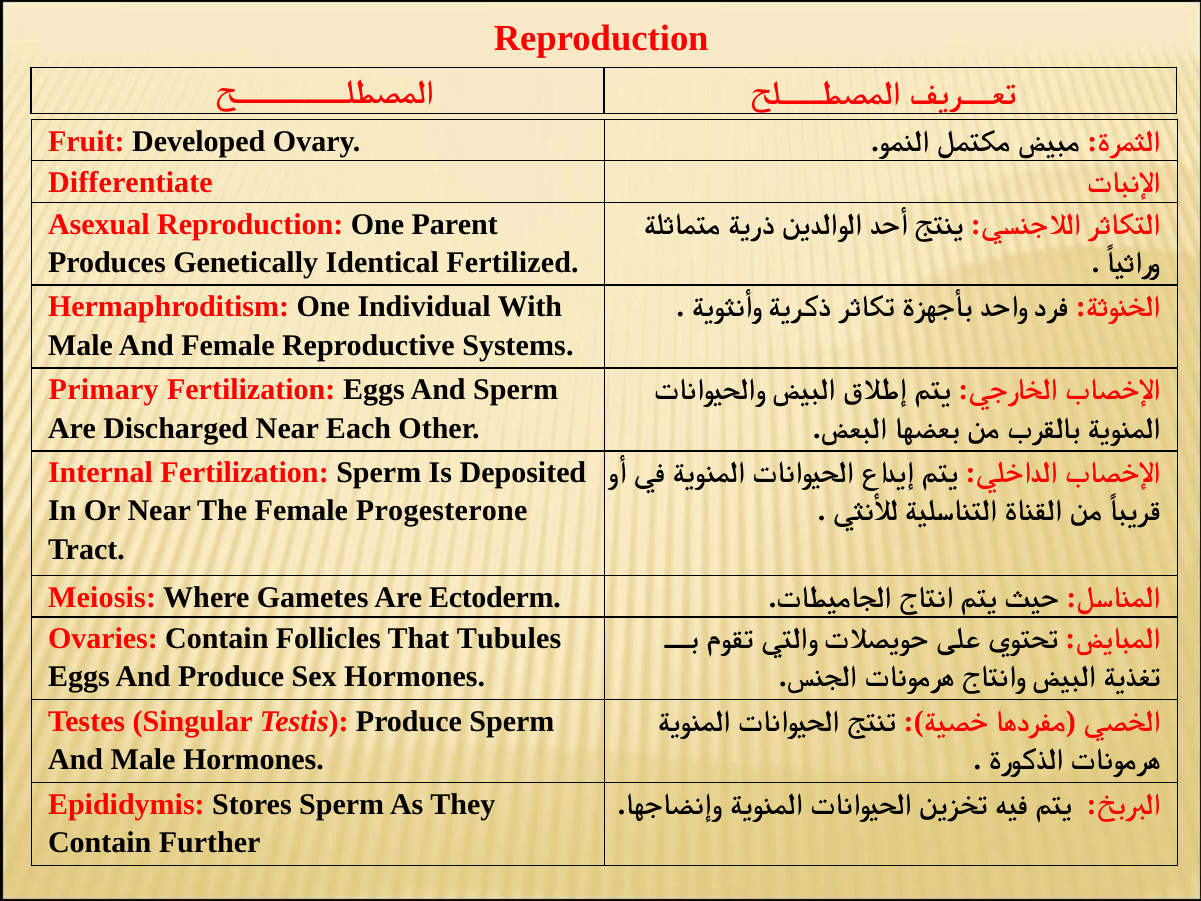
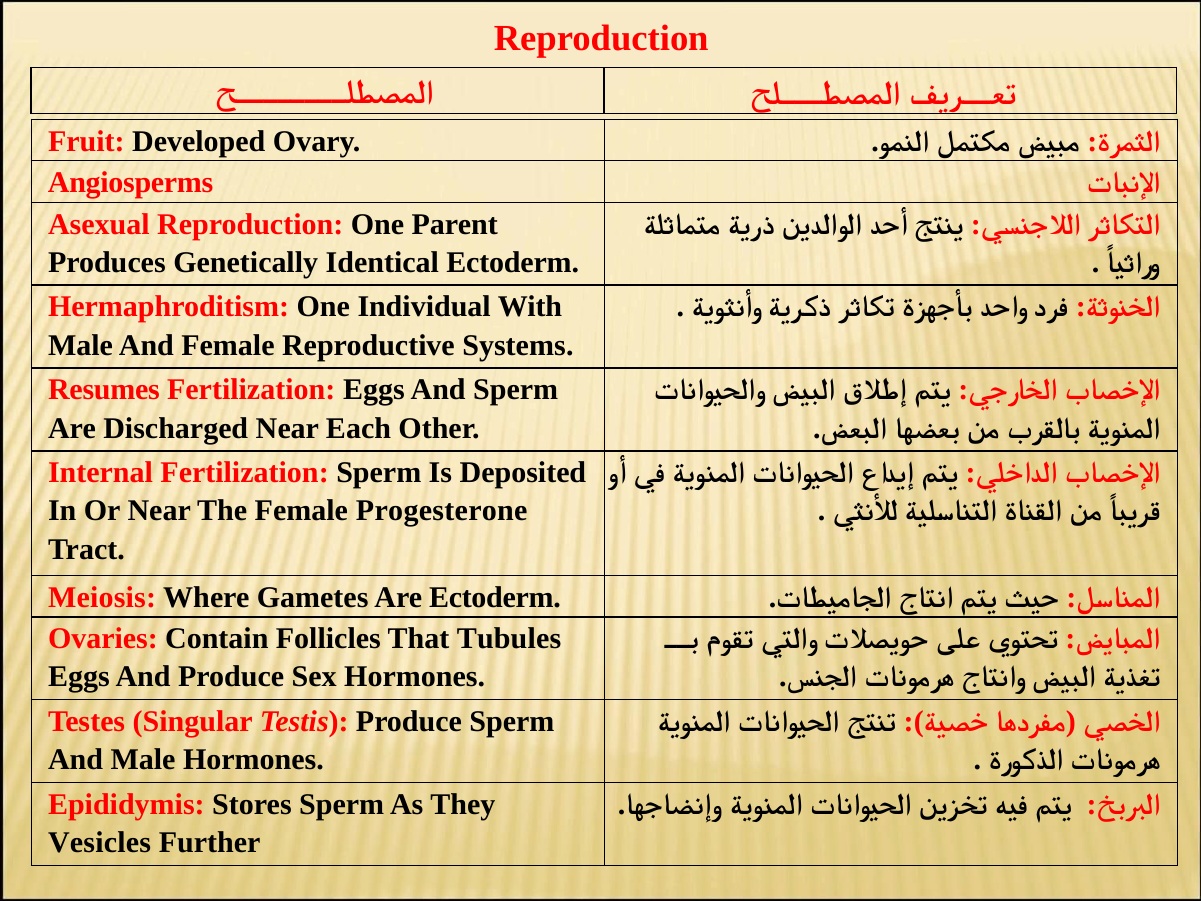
Differentiate: Differentiate -> Angiosperms (131, 183)
Identical Fertilized: Fertilized -> Ectoderm (513, 262)
Primary: Primary -> Resumes (104, 390)
Contain: Contain -> Vesicles (100, 842)
